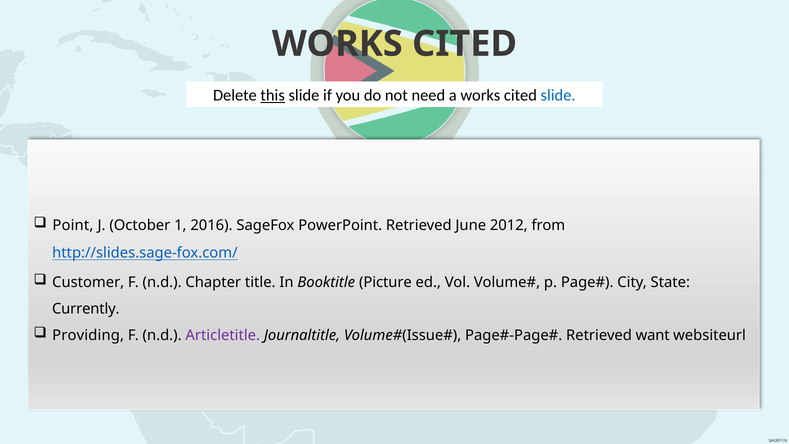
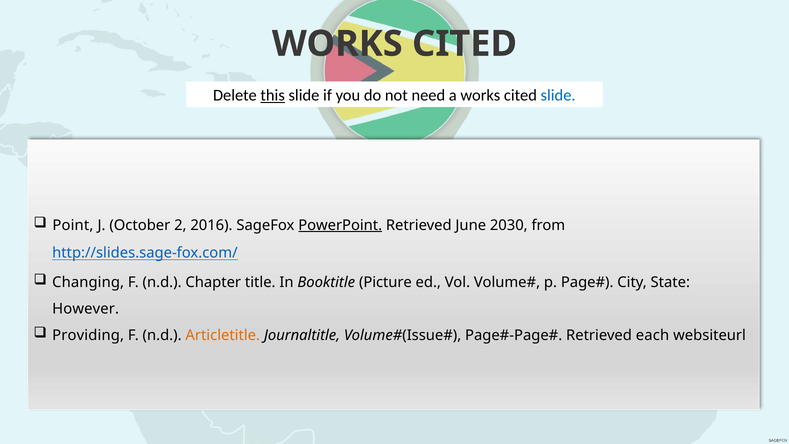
1: 1 -> 2 (180, 225)
PowerPoint underline: none -> present (340, 225)
2012: 2012 -> 2030 (509, 225)
Customer: Customer -> Changing (88, 282)
Currently: Currently -> However (86, 309)
Articletitle colour: purple -> orange (223, 335)
want: want -> each (653, 335)
